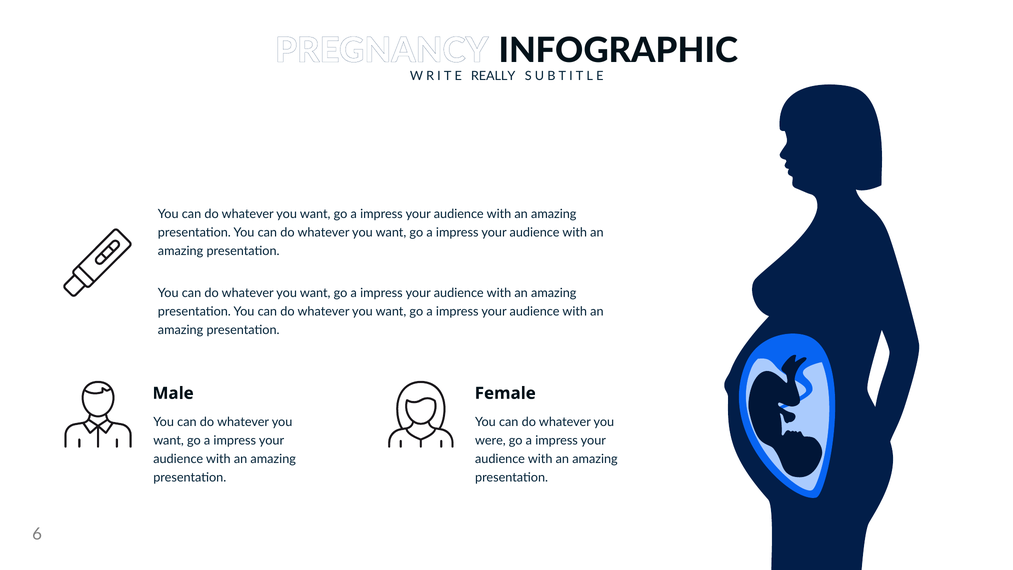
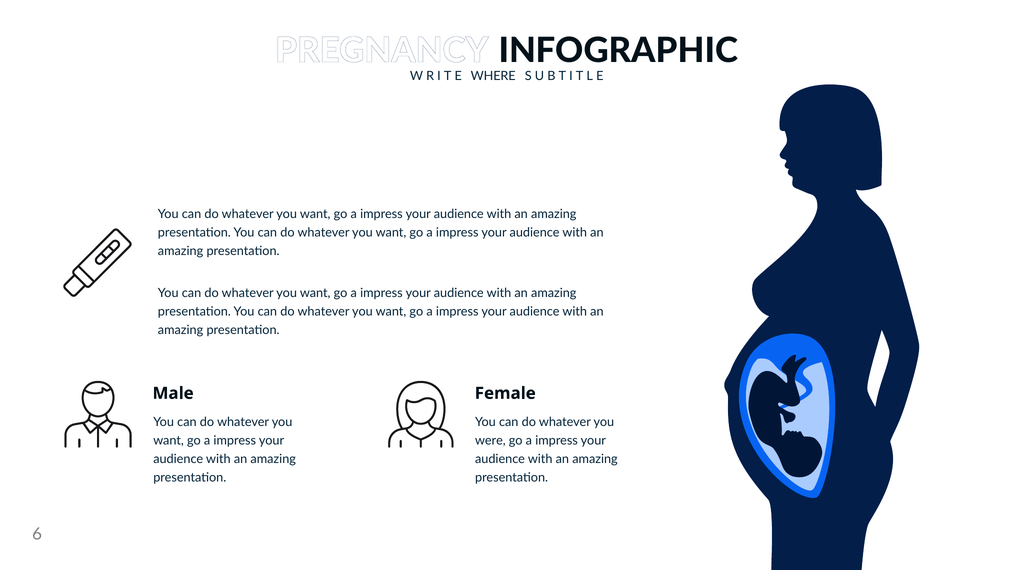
REALLY: REALLY -> WHERE (493, 76)
